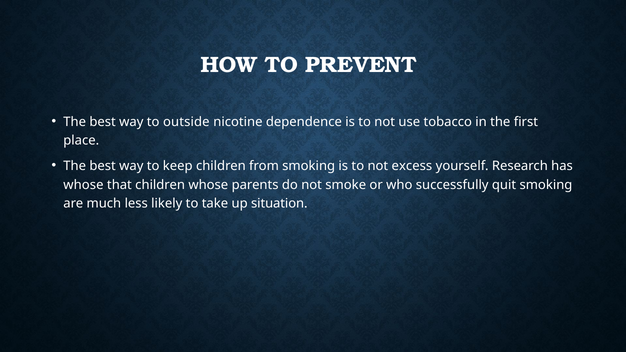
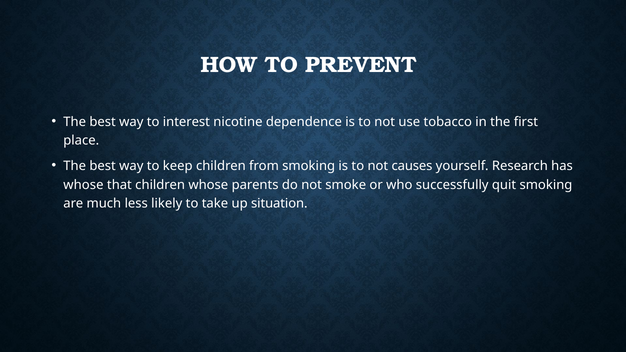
outside: outside -> interest (186, 122)
excess: excess -> causes (412, 166)
